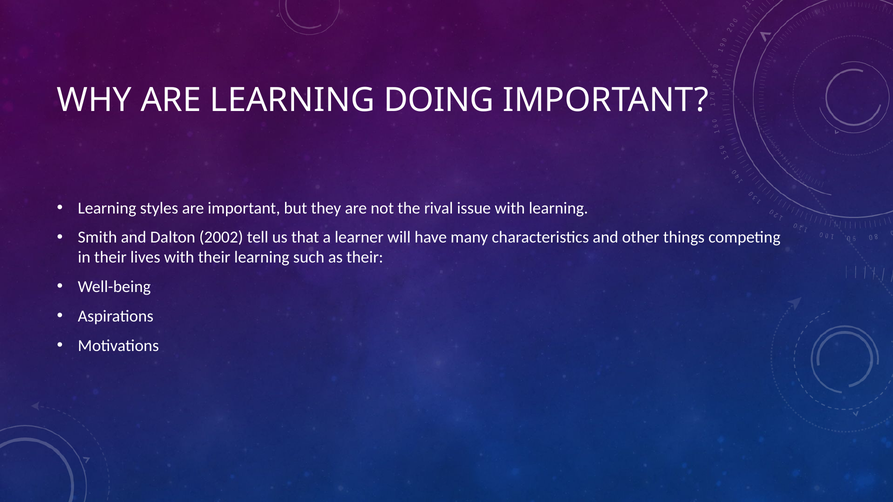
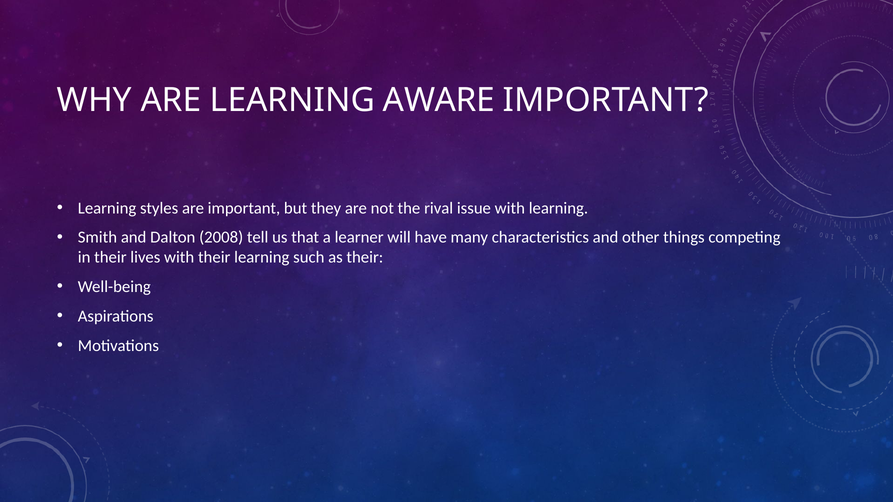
DOING: DOING -> AWARE (439, 100)
2002: 2002 -> 2008 (221, 238)
